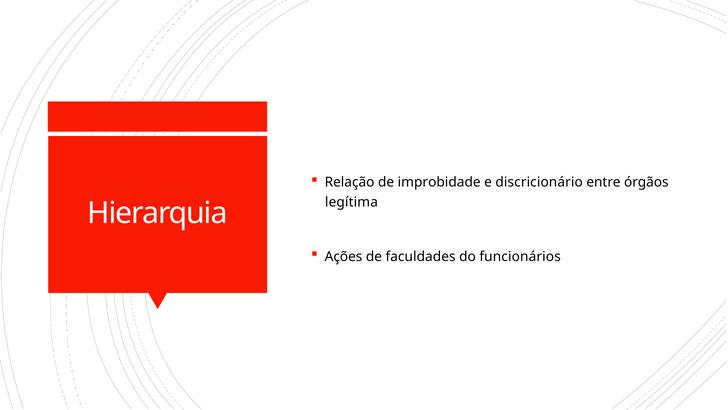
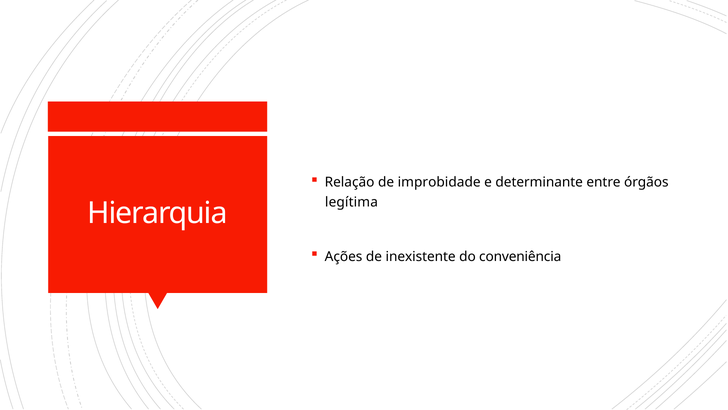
discricionário: discricionário -> determinante (539, 182)
faculdades: faculdades -> inexistente (421, 256)
funcionários: funcionários -> conveniência (520, 256)
